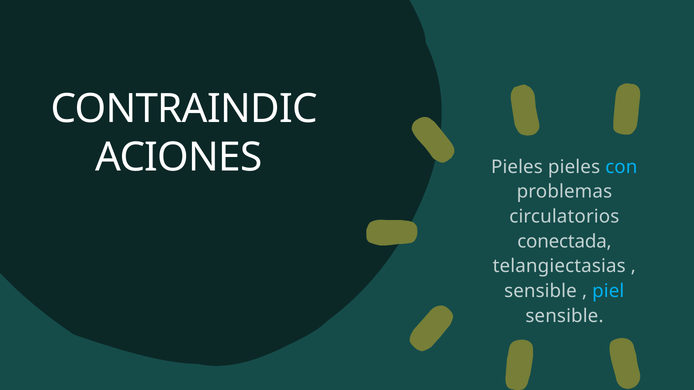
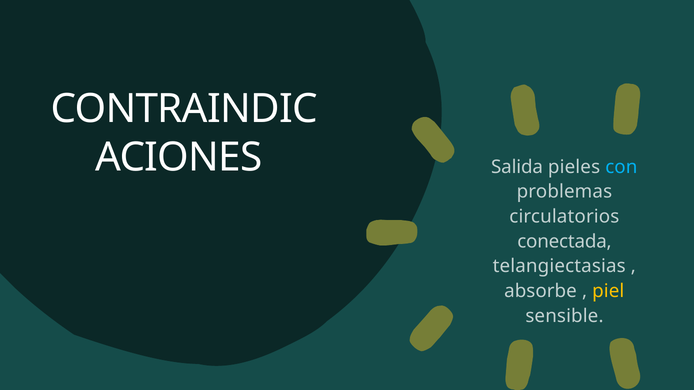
Pieles: Pieles -> Salida (517, 167)
sensible: sensible -> absorbe (541, 291)
piel colour: light blue -> yellow (608, 291)
